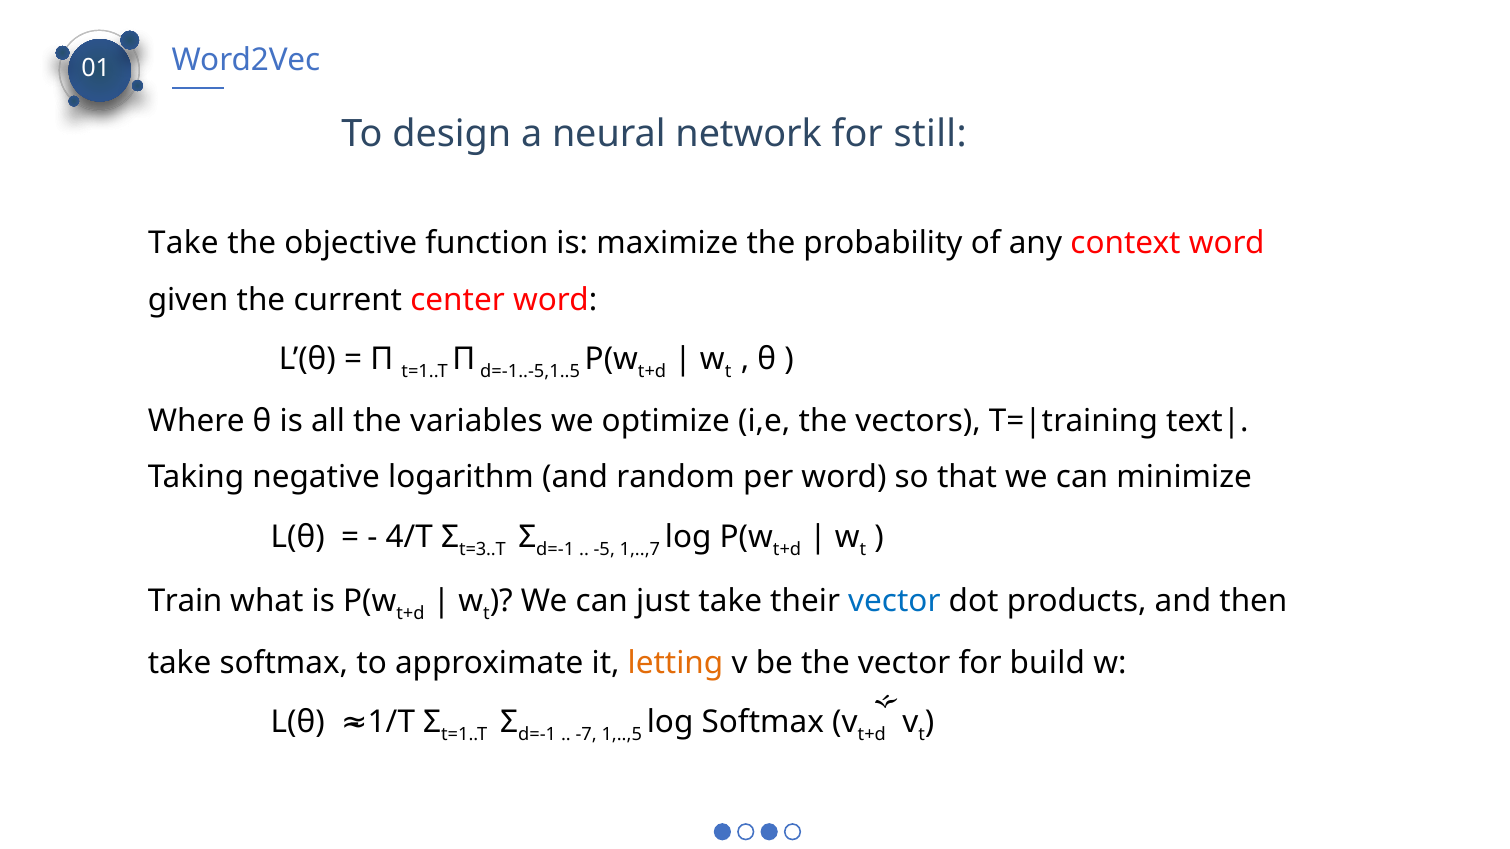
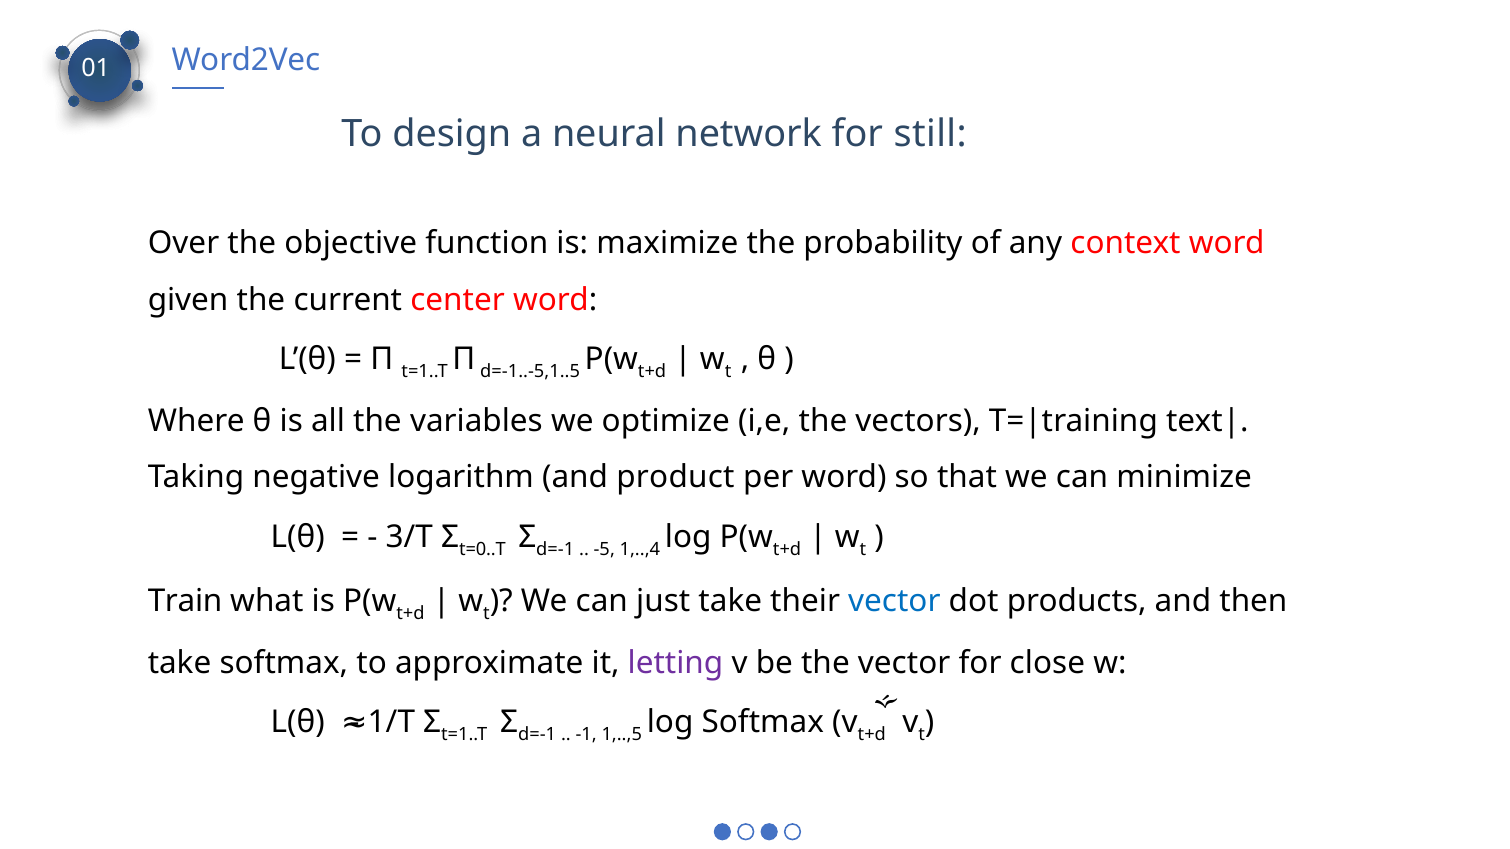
Take: Take -> Over (184, 244)
random: random -> product (675, 478)
4/T: 4/T -> 3/T (409, 537)
t=3..T: t=3..T -> t=0..T (482, 549)
1,..,7: 1,..,7 -> 1,..,4 (640, 549)
letting colour: orange -> purple (675, 663)
build: build -> close (1047, 663)
-7: -7 -> -1 (586, 735)
